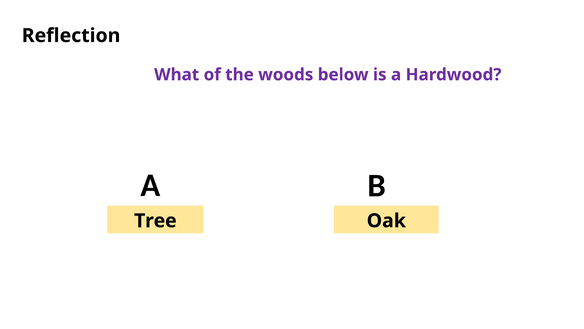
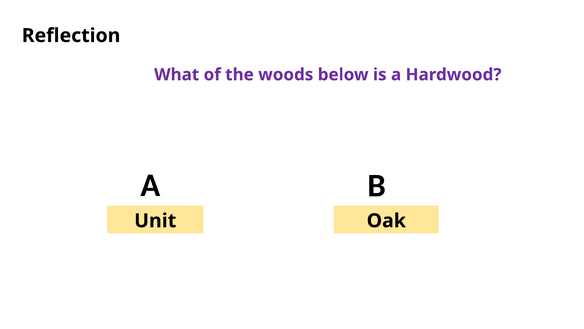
Tree: Tree -> Unit (155, 220)
